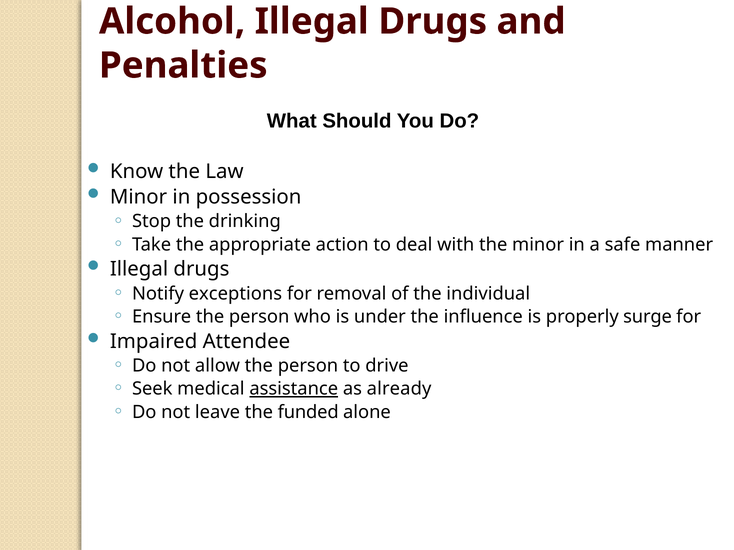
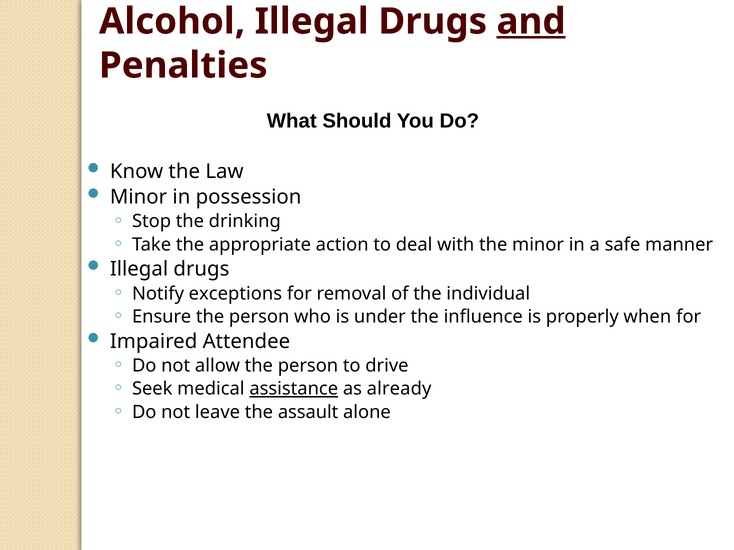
and underline: none -> present (531, 21)
surge: surge -> when (647, 317)
funded: funded -> assault (308, 412)
